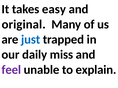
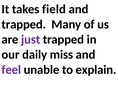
easy: easy -> field (54, 9)
original: original -> trapped (24, 24)
just colour: blue -> purple (31, 40)
